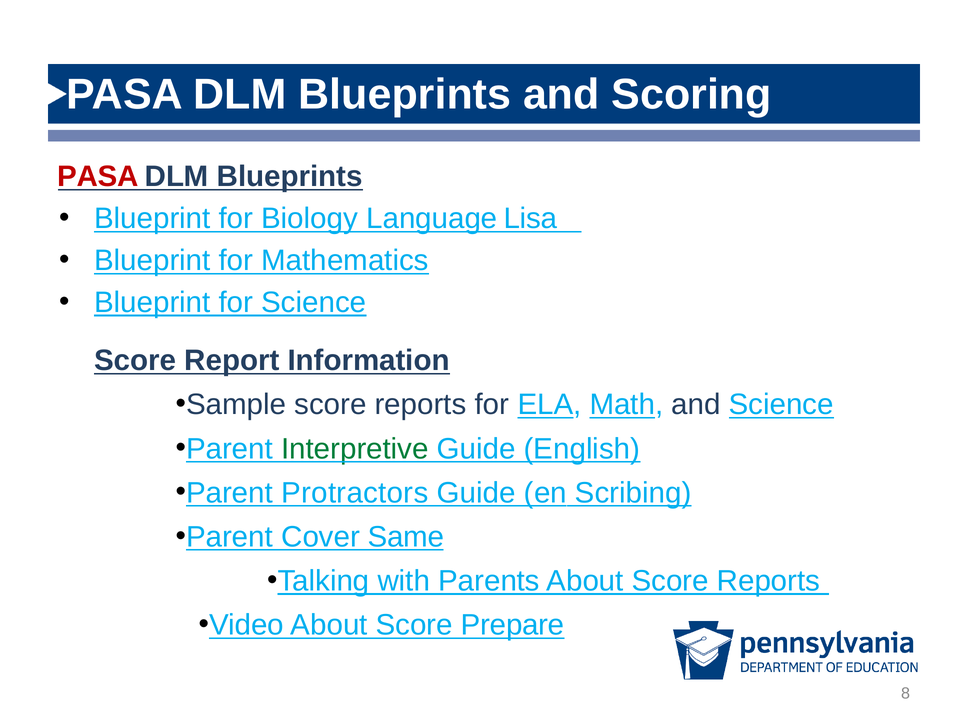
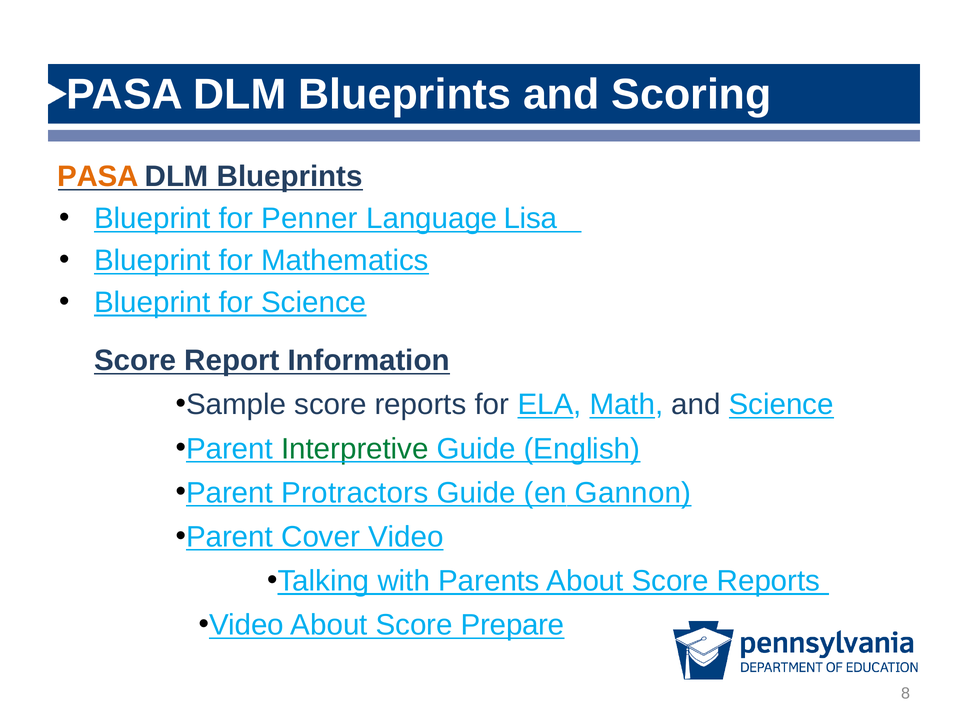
PASA colour: red -> orange (98, 177)
Biology: Biology -> Penner (310, 219)
Scribing: Scribing -> Gannon (633, 493)
Cover Same: Same -> Video (406, 537)
